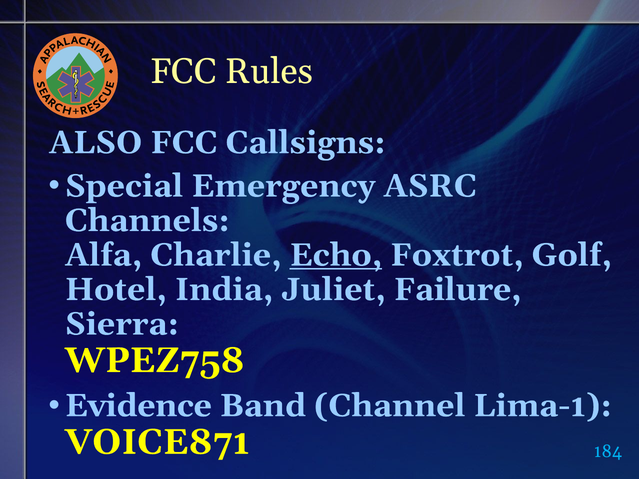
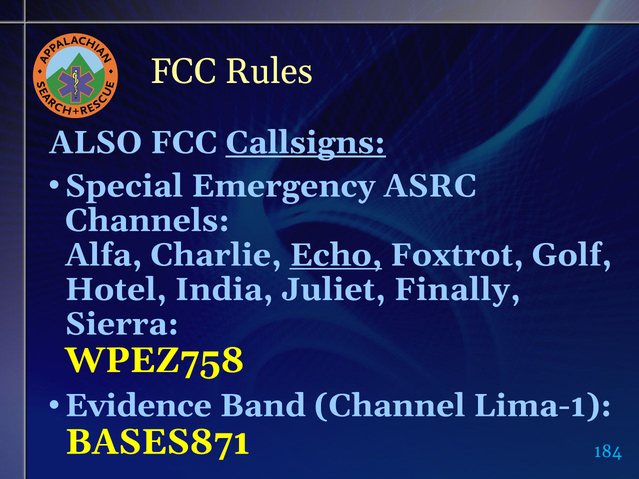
Callsigns underline: none -> present (306, 143)
Failure: Failure -> Finally (457, 290)
VOICE871: VOICE871 -> BASES871 (158, 442)
